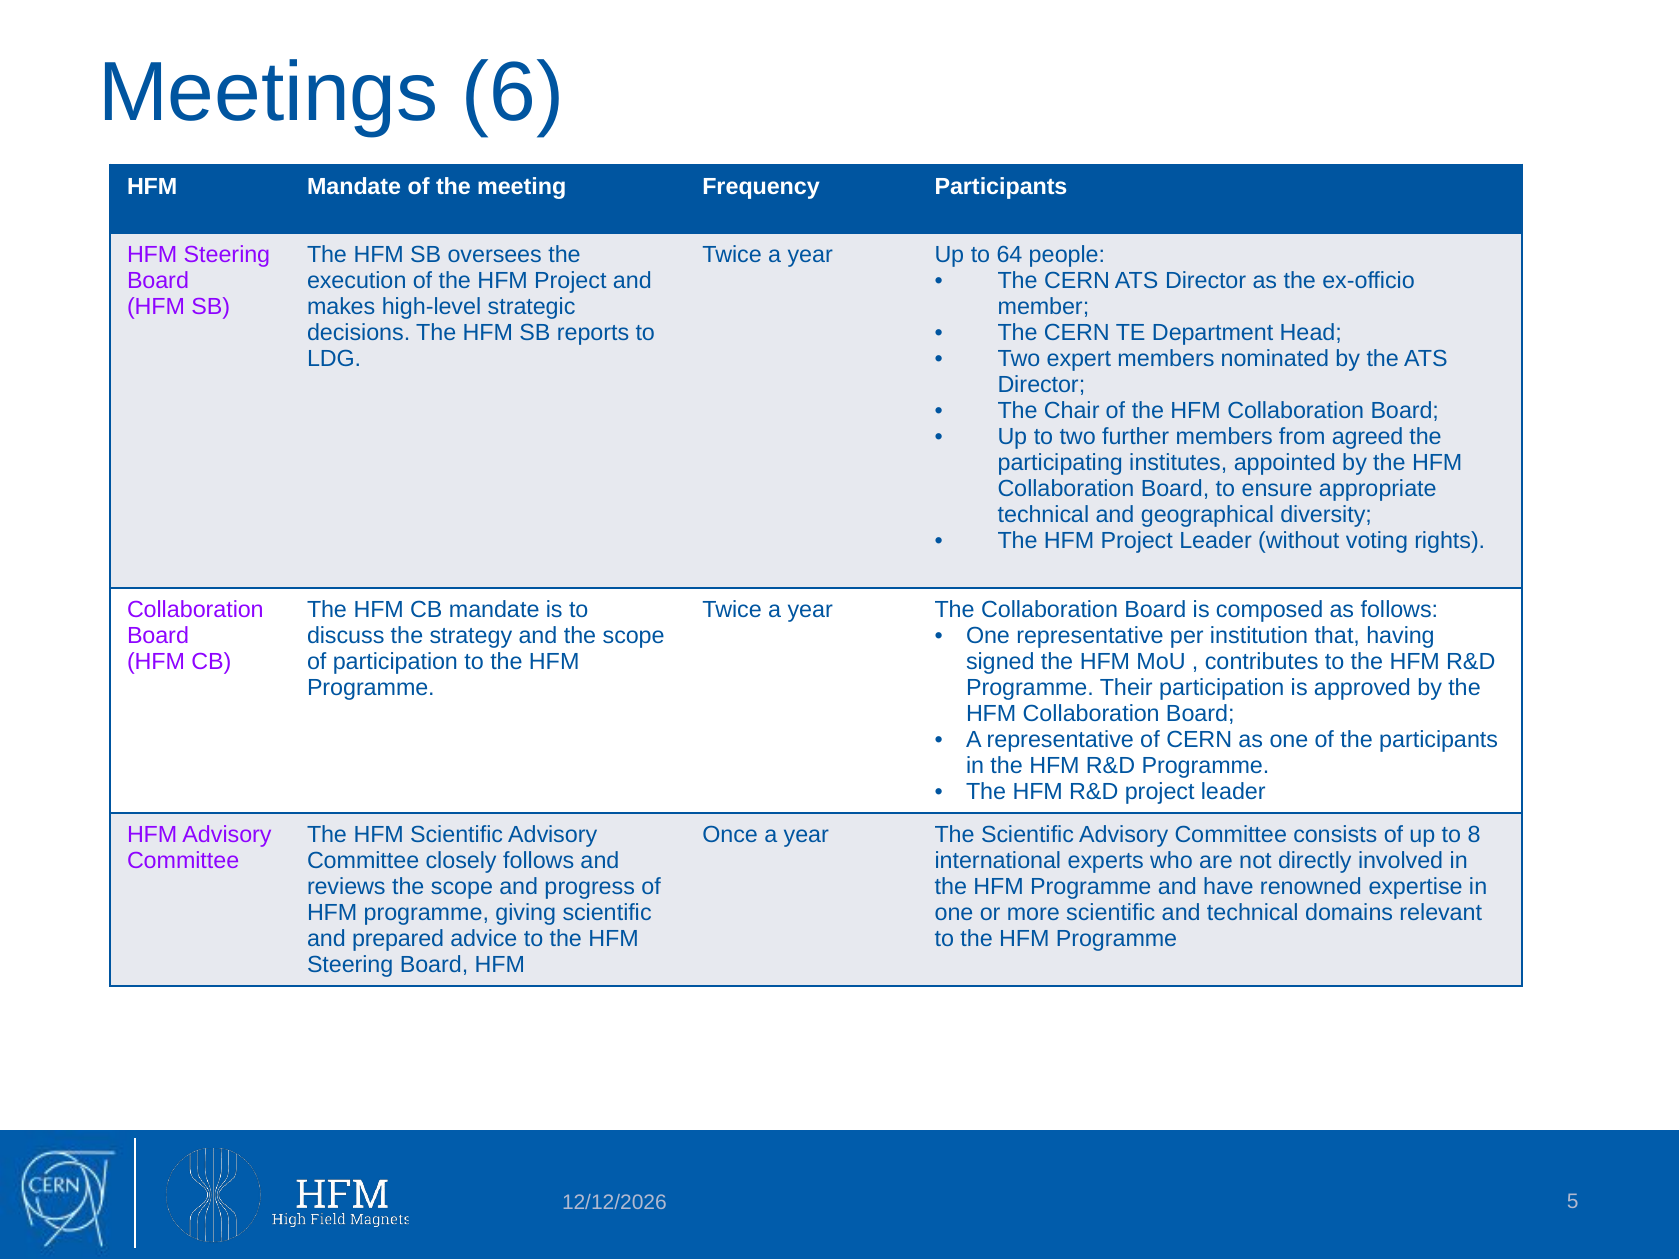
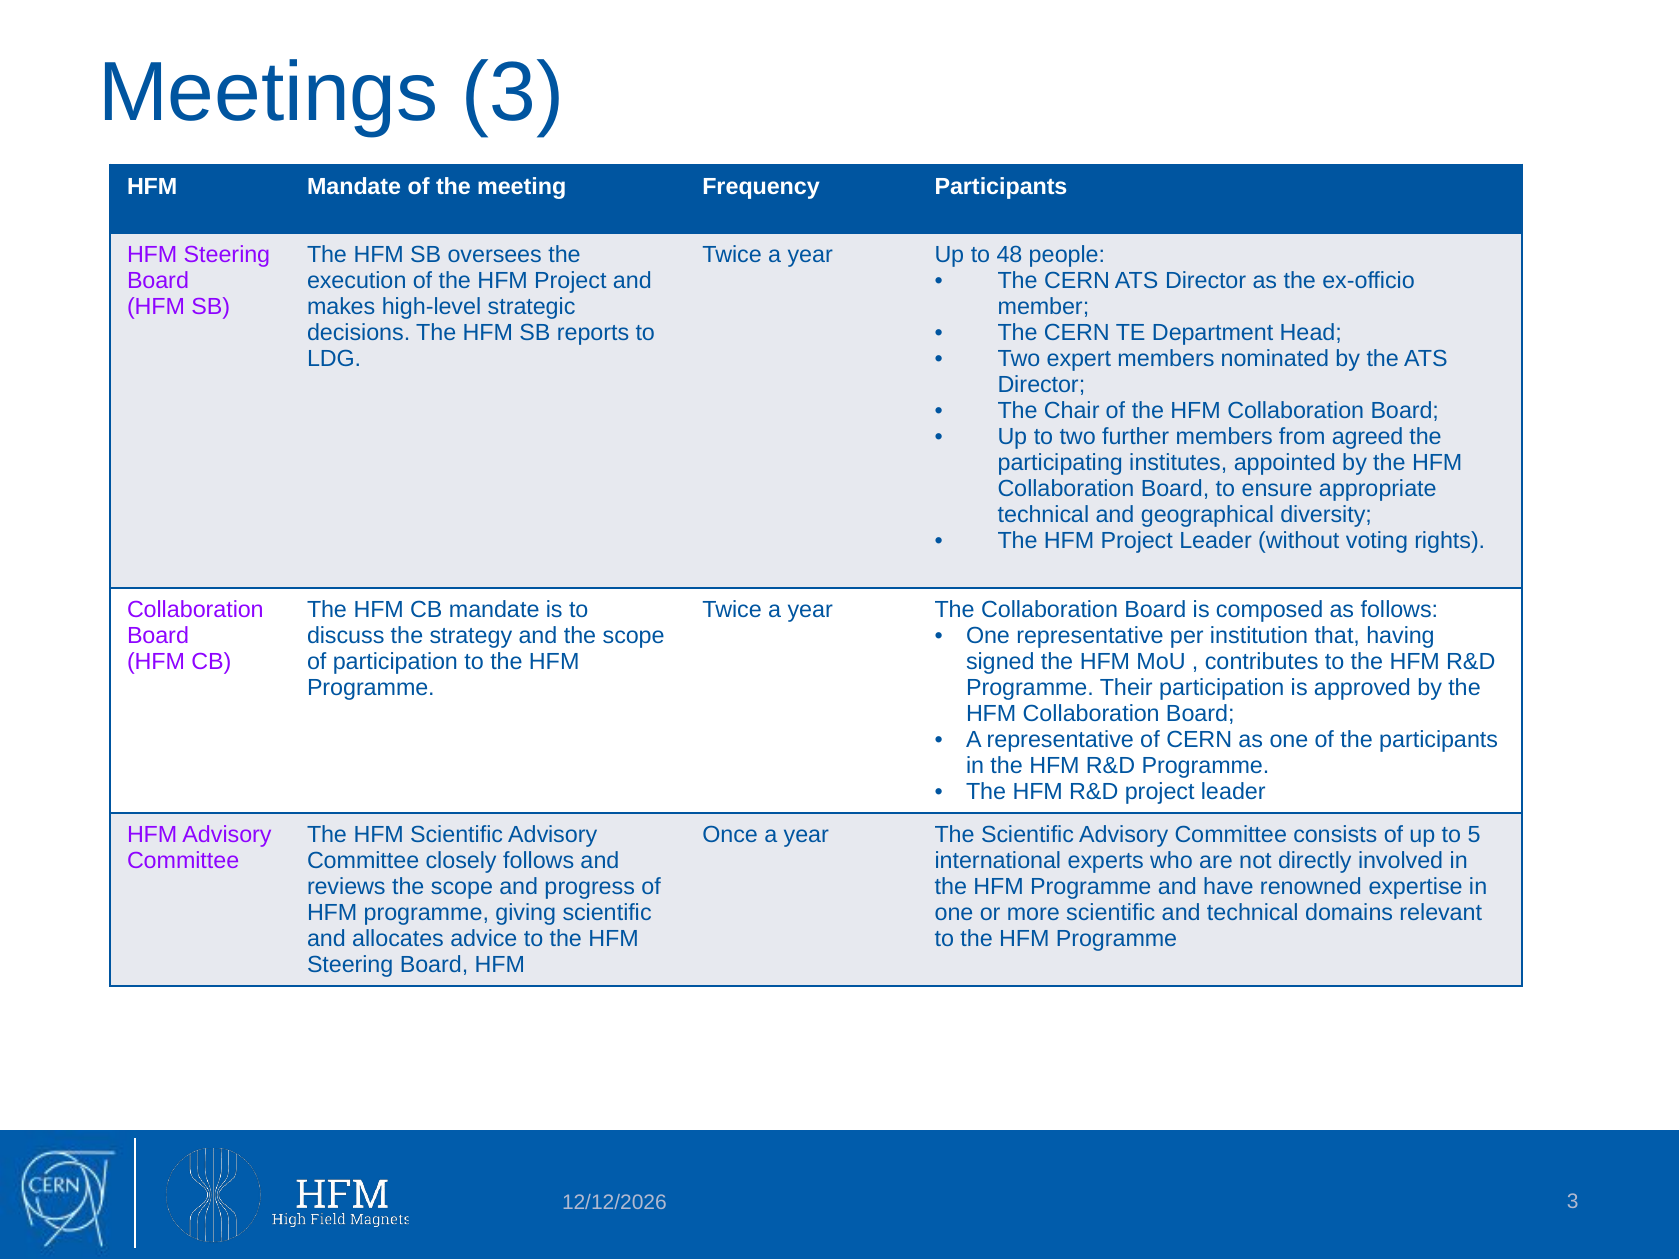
Meetings 6: 6 -> 3 (513, 93)
64: 64 -> 48 (1010, 254)
8: 8 -> 5 (1474, 835)
prepared: prepared -> allocates (398, 939)
5: 5 -> 3 (1573, 1202)
